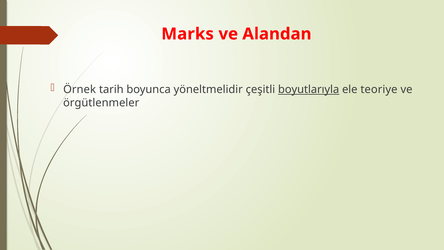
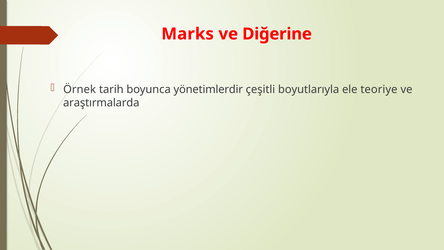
Alandan: Alandan -> Diğerine (277, 34)
yöneltmelidir: yöneltmelidir -> yönetimlerdir (208, 89)
boyutlarıyla underline: present -> none (309, 89)
örgütlenmeler: örgütlenmeler -> araştırmalarda (101, 103)
